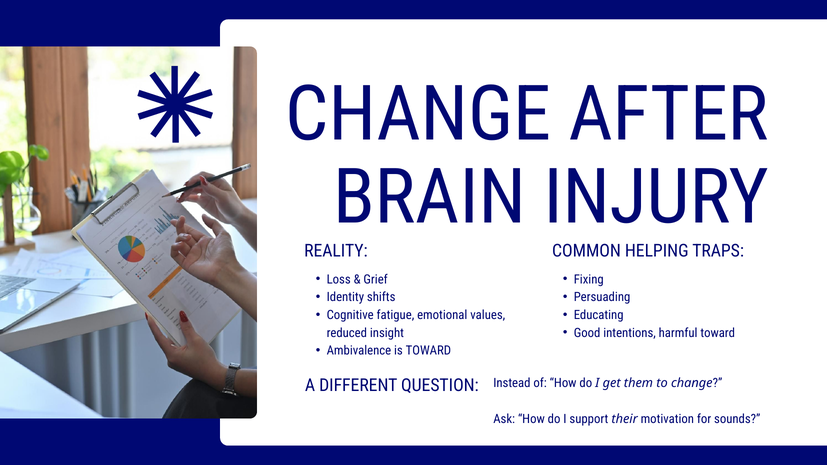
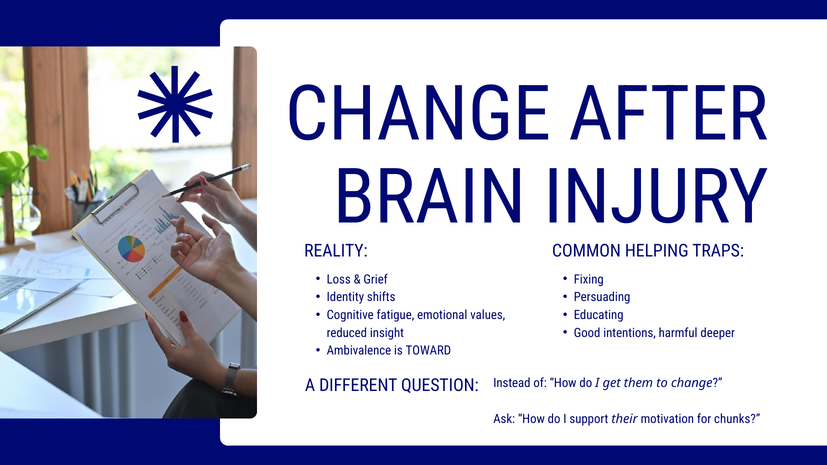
harmful toward: toward -> deeper (718, 333)
sounds: sounds -> chunks (737, 419)
